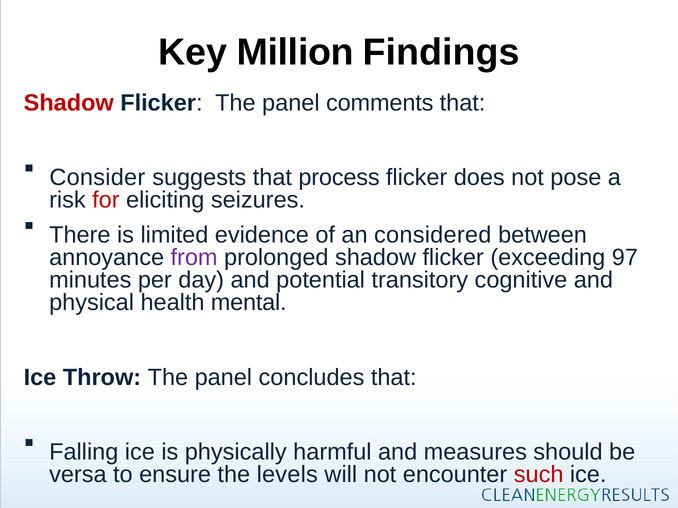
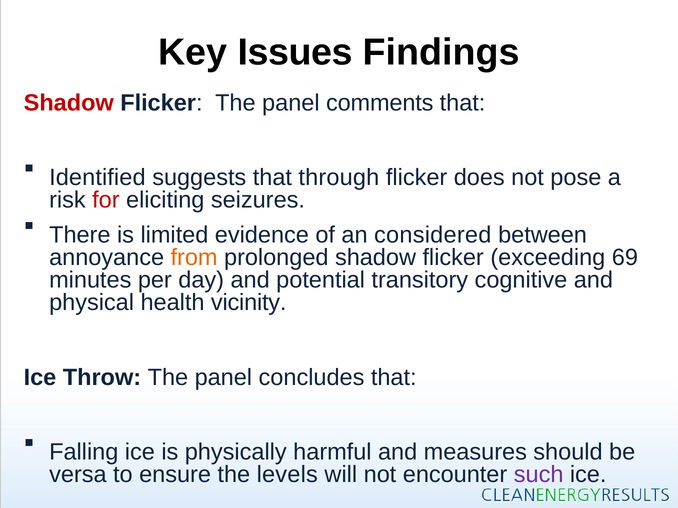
Million: Million -> Issues (295, 52)
Consider: Consider -> Identified (97, 178)
process: process -> through (339, 178)
from colour: purple -> orange (194, 258)
97: 97 -> 69 (625, 258)
mental: mental -> vicinity (249, 303)
such colour: red -> purple (539, 475)
